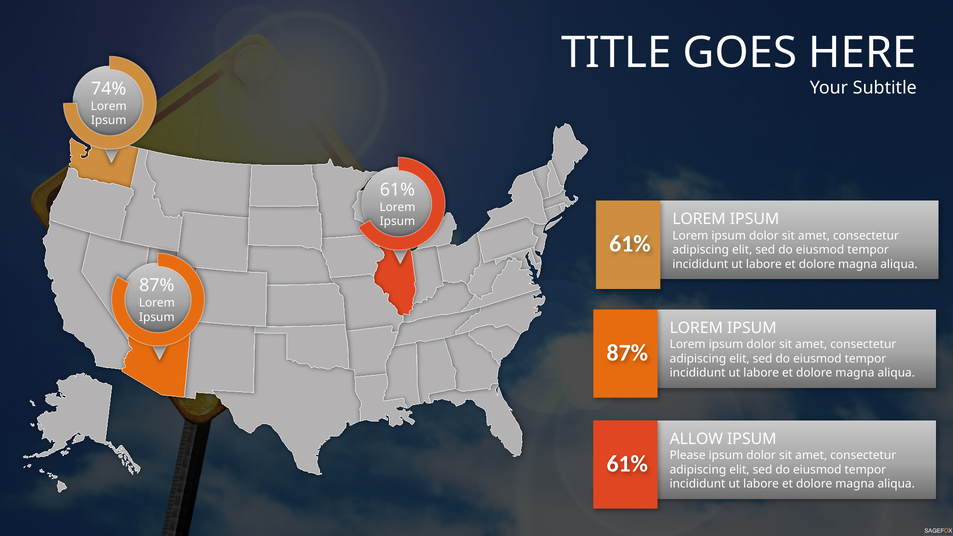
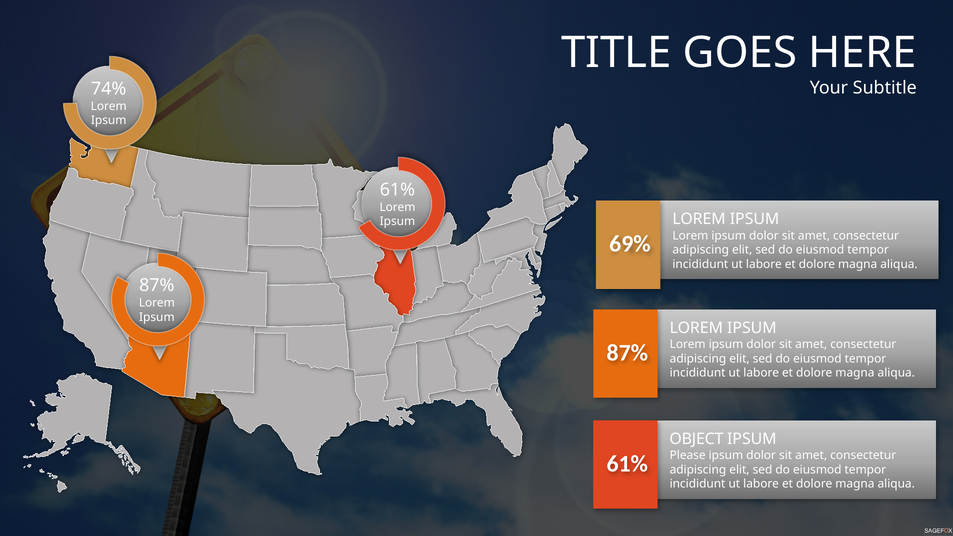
61%: 61% -> 69% (630, 244)
ALLOW: ALLOW -> OBJECT (696, 439)
